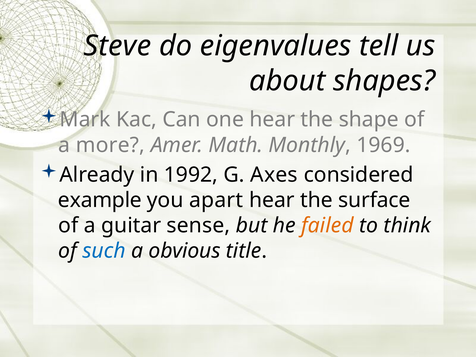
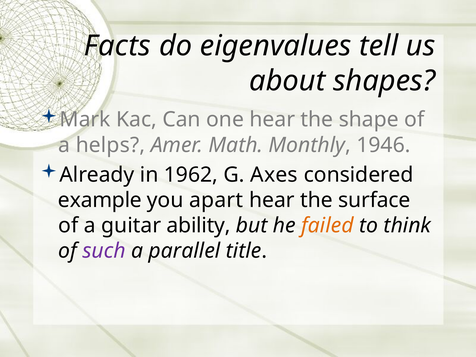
Steve: Steve -> Facts (117, 46)
more: more -> helps (110, 145)
1969: 1969 -> 1946 (383, 145)
1992: 1992 -> 1962 (191, 175)
sense: sense -> ability (199, 225)
such colour: blue -> purple (104, 251)
obvious: obvious -> parallel (185, 251)
